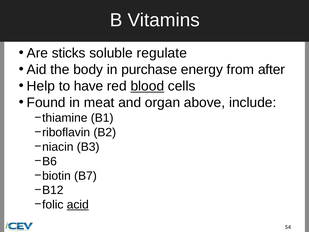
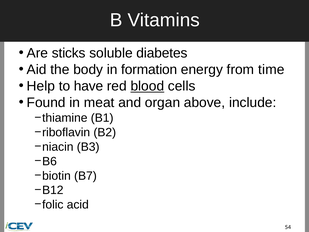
regulate: regulate -> diabetes (162, 53)
purchase: purchase -> formation (149, 70)
after: after -> time (271, 70)
acid underline: present -> none (78, 204)
